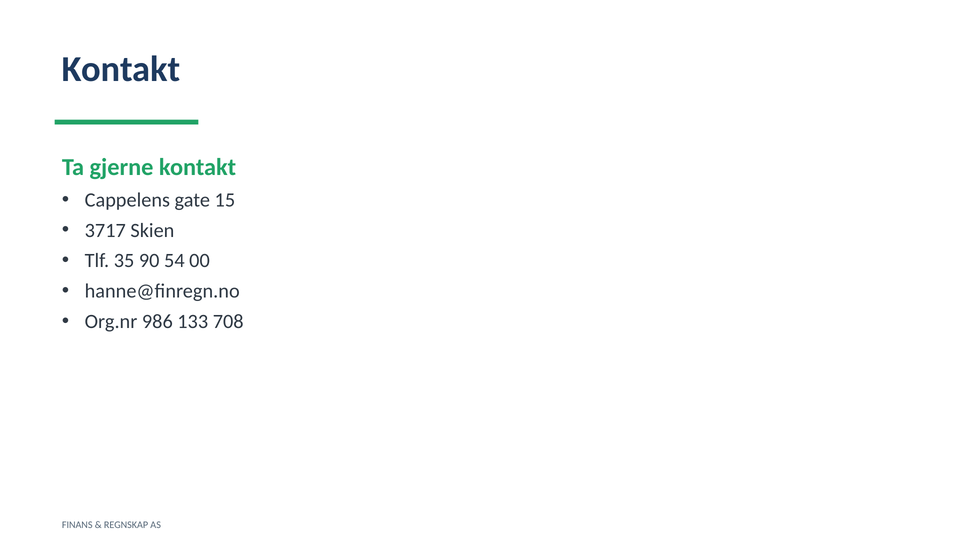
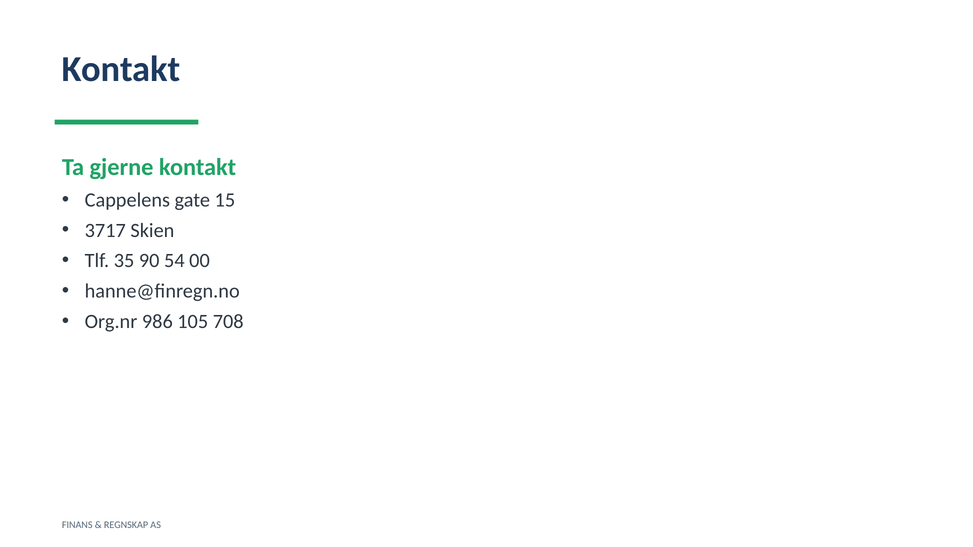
133: 133 -> 105 (193, 322)
